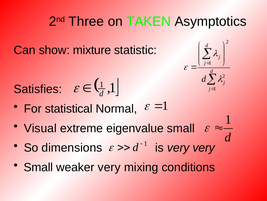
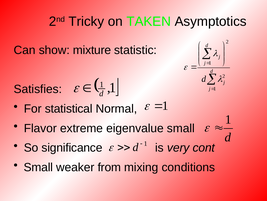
Three: Three -> Tricky (86, 21)
Visual: Visual -> Flavor (40, 128)
dimensions: dimensions -> significance (72, 147)
very very: very -> cont (204, 147)
weaker very: very -> from (109, 167)
